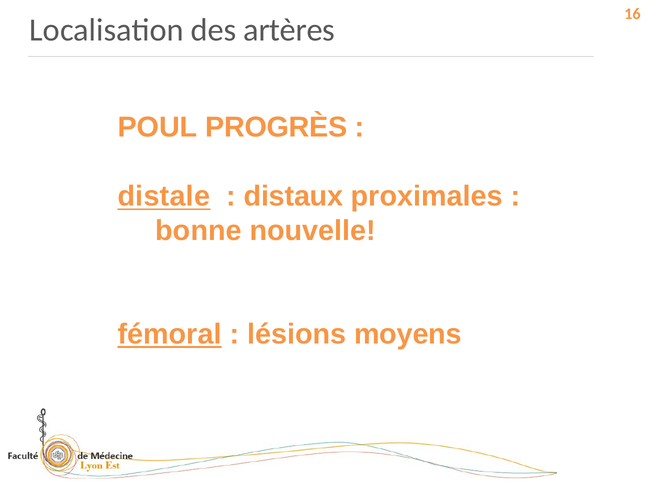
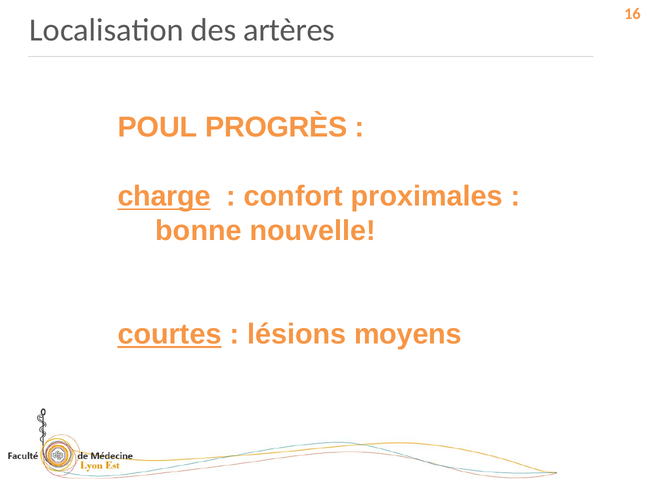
distale: distale -> charge (164, 197)
distaux: distaux -> confort (293, 197)
fémoral: fémoral -> courtes (170, 335)
